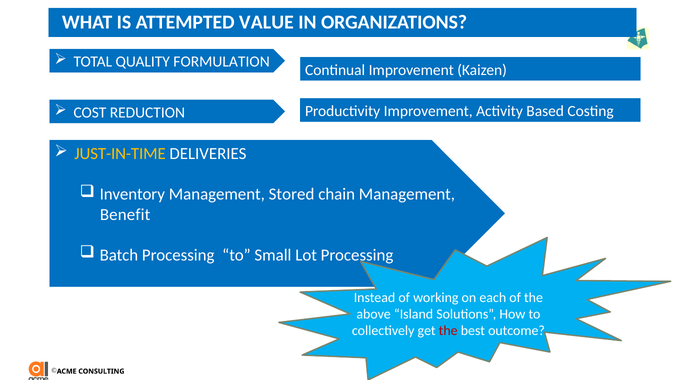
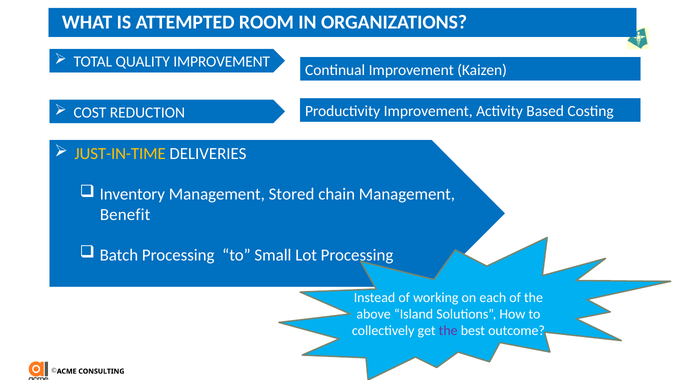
VALUE: VALUE -> ROOM (266, 22)
QUALITY FORMULATION: FORMULATION -> IMPROVEMENT (222, 62)
the colour: red -> purple (448, 331)
